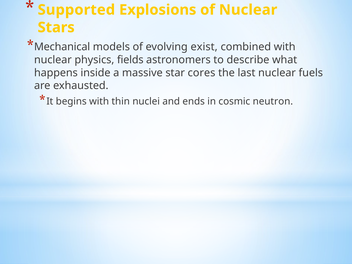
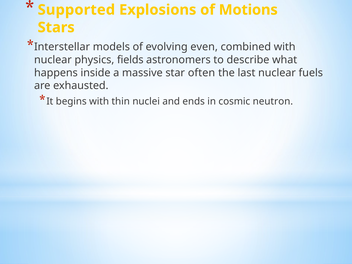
of Nuclear: Nuclear -> Motions (248, 10)
Mechanical: Mechanical -> Interstellar (62, 47)
exist: exist -> even (204, 47)
cores: cores -> often (201, 73)
